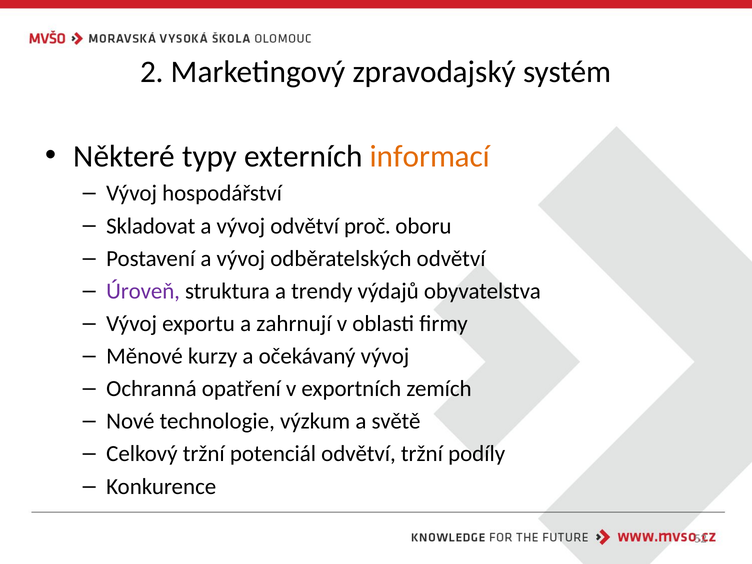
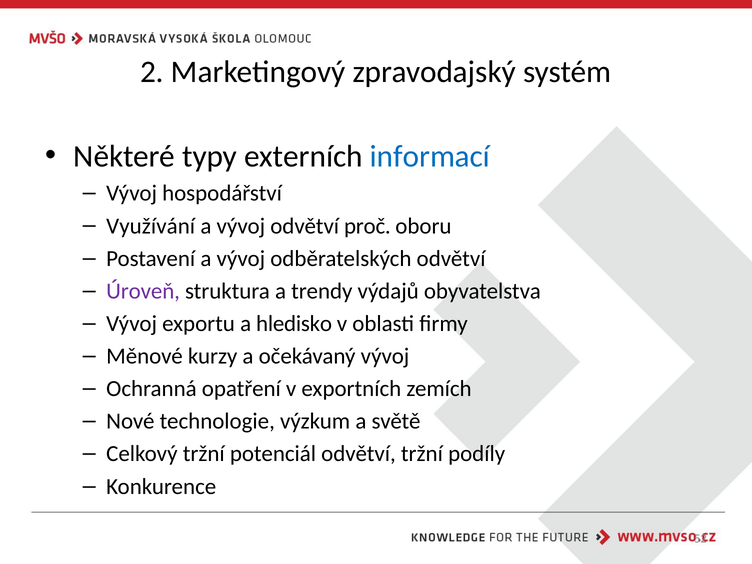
informací colour: orange -> blue (430, 156)
Skladovat: Skladovat -> Využívání (151, 226)
zahrnují: zahrnují -> hledisko (294, 324)
